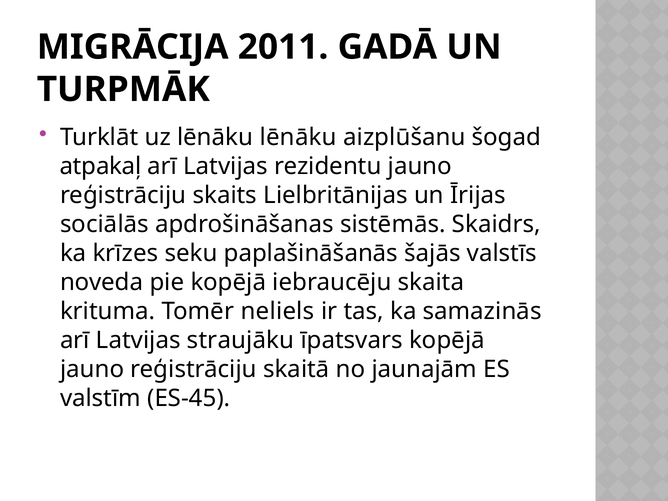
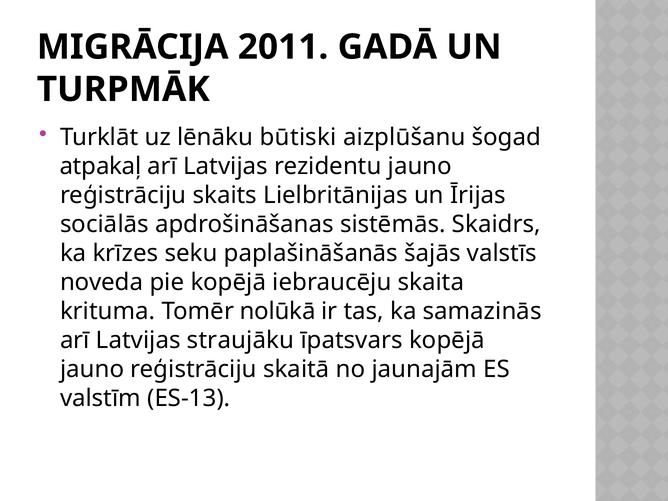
lēnāku lēnāku: lēnāku -> būtiski (298, 137)
neliels: neliels -> nolūkā (278, 311)
ES-45: ES-45 -> ES-13 (189, 398)
